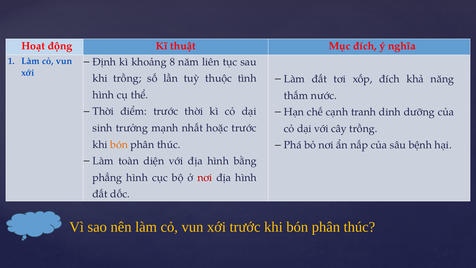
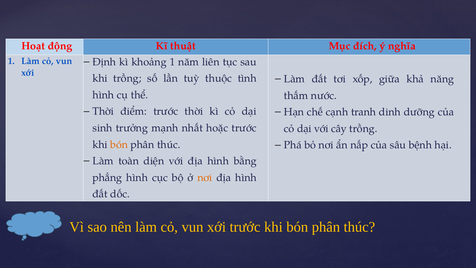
khoảng 8: 8 -> 1 (172, 62)
xốp đích: đích -> giữa (389, 79)
nơi colour: red -> orange (205, 177)
